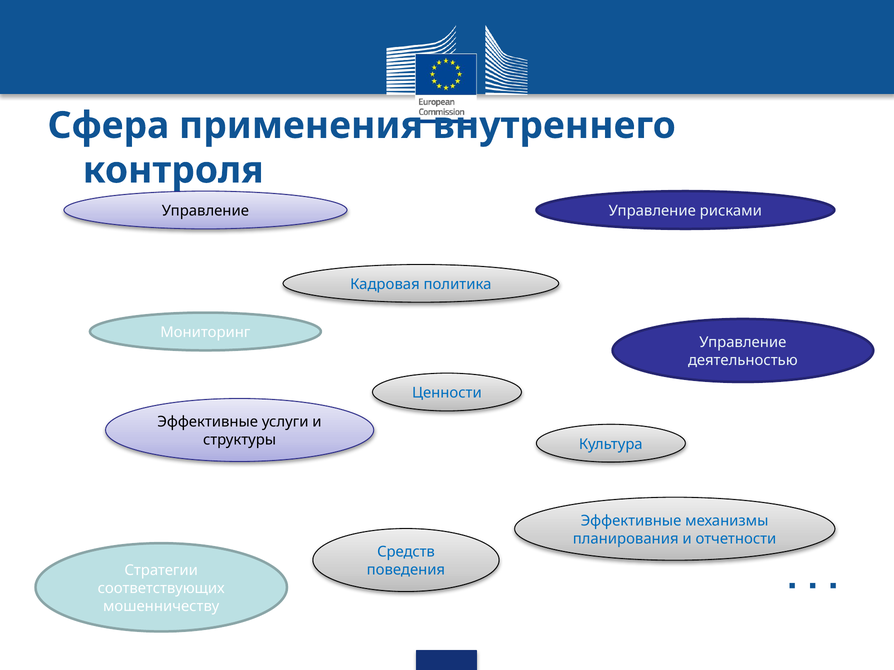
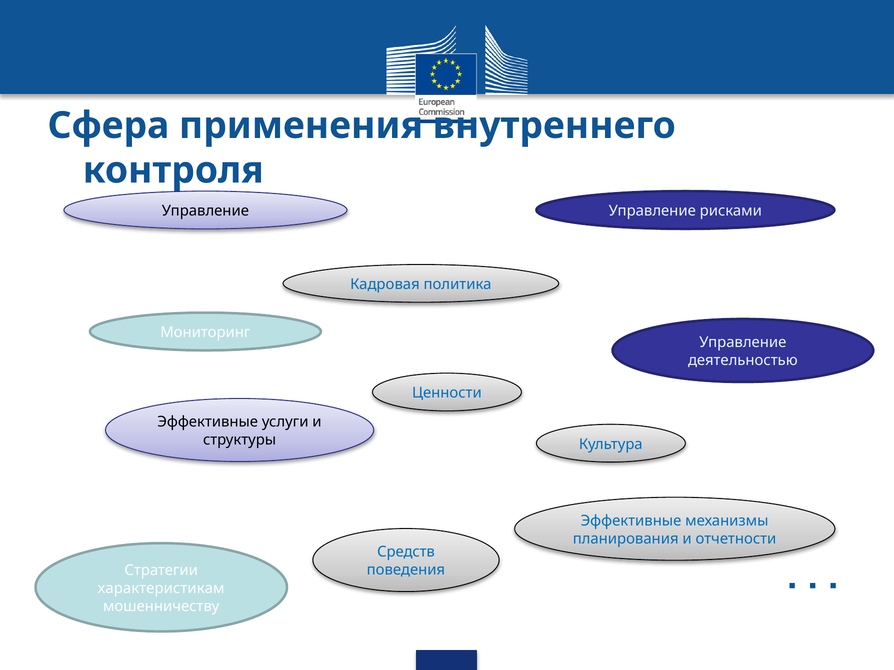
соответствующих: соответствующих -> характеристикам (161, 589)
